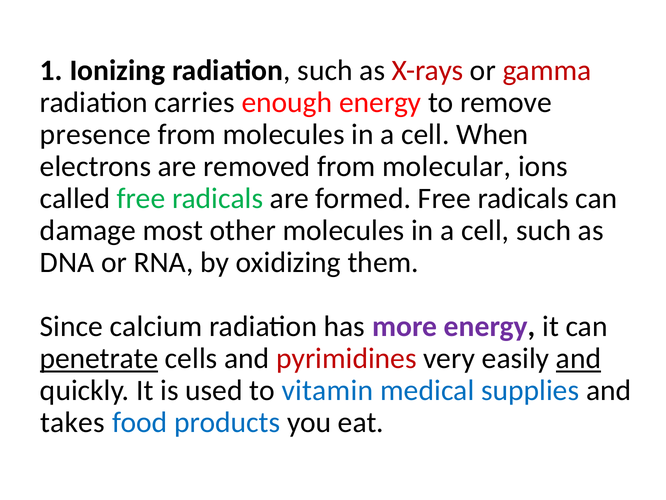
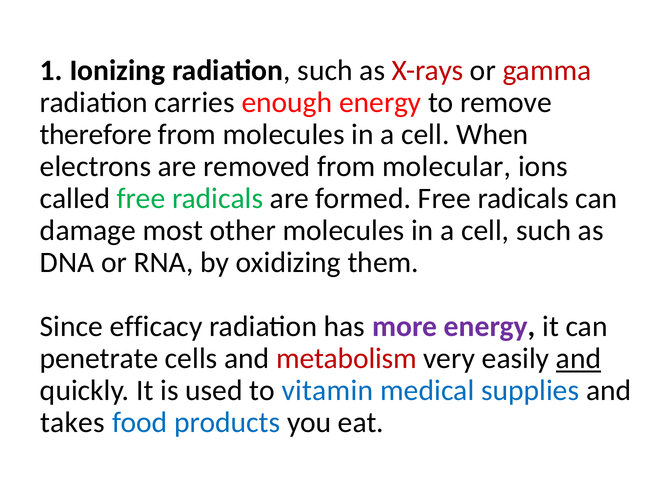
presence: presence -> therefore (96, 134)
calcium: calcium -> efficacy (156, 326)
penetrate underline: present -> none (99, 358)
pyrimidines: pyrimidines -> metabolism (346, 358)
